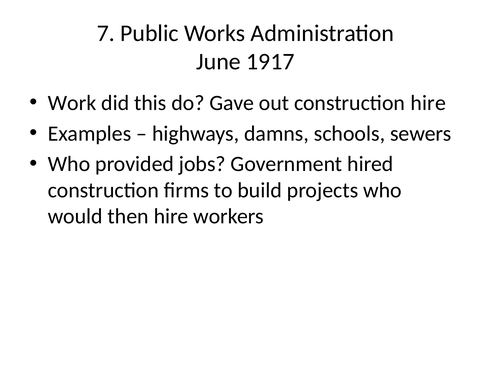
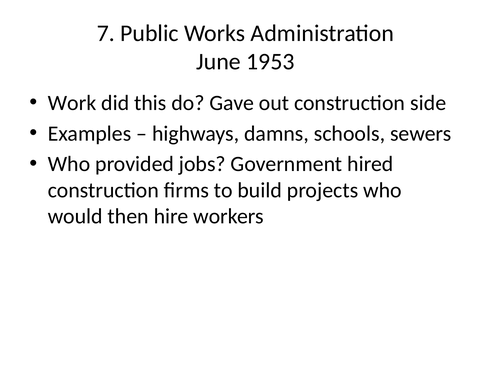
1917: 1917 -> 1953 (270, 62)
construction hire: hire -> side (428, 103)
